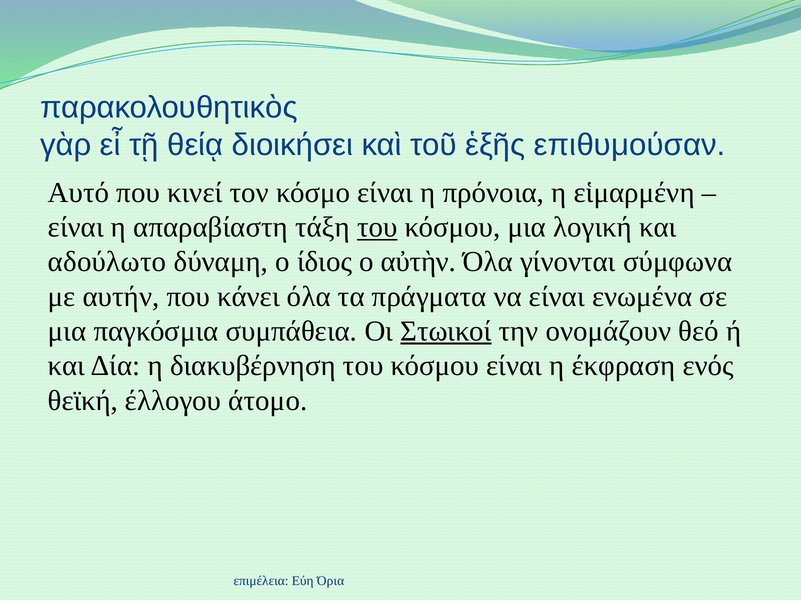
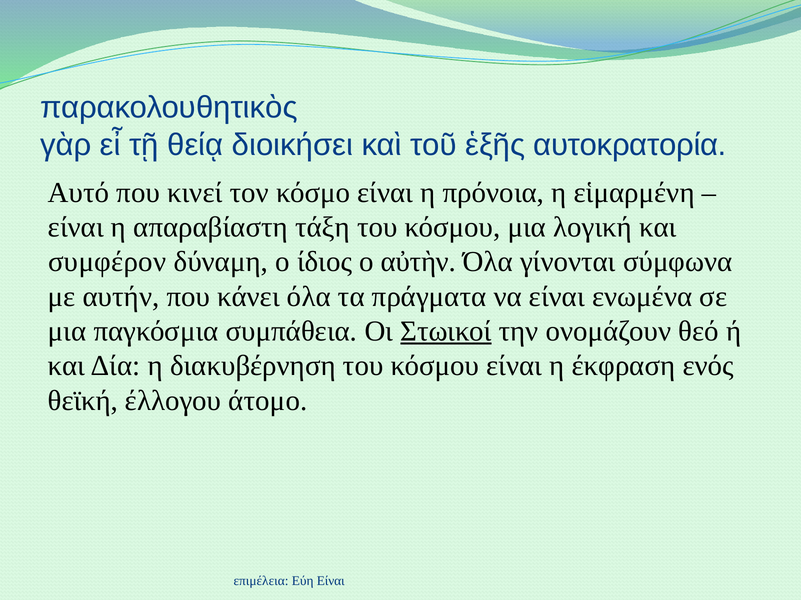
επιθυμούσαν: επιθυμούσαν -> αυτοκρατορία (630, 145)
του underline: present -> none (377, 228)
αδούλωτο: αδούλωτο -> συμφέρον (107, 262)
Εύη Όρια: Όρια -> Είναι (331, 582)
